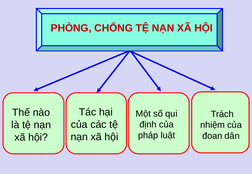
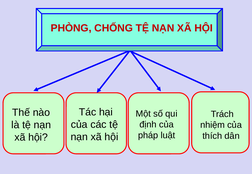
đoan: đoan -> thích (212, 136)
